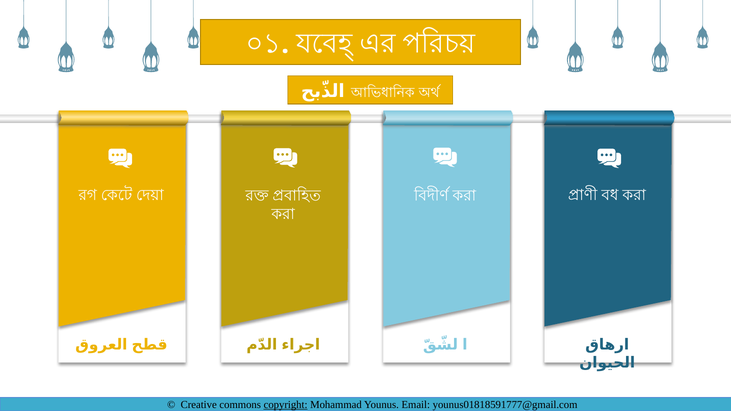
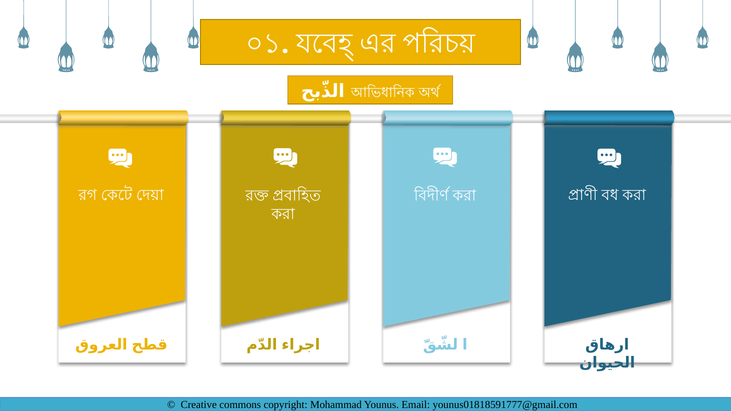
copyright underline: present -> none (286, 405)
